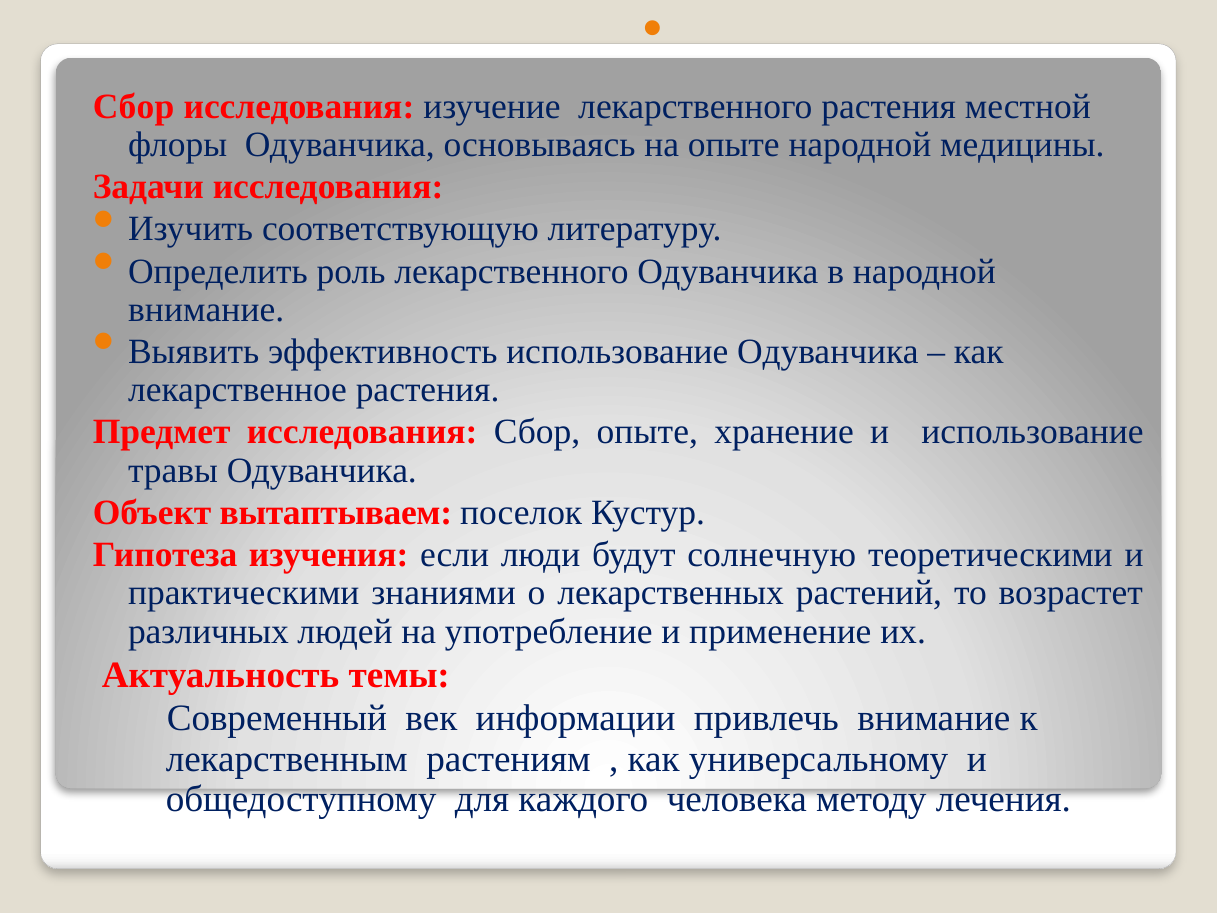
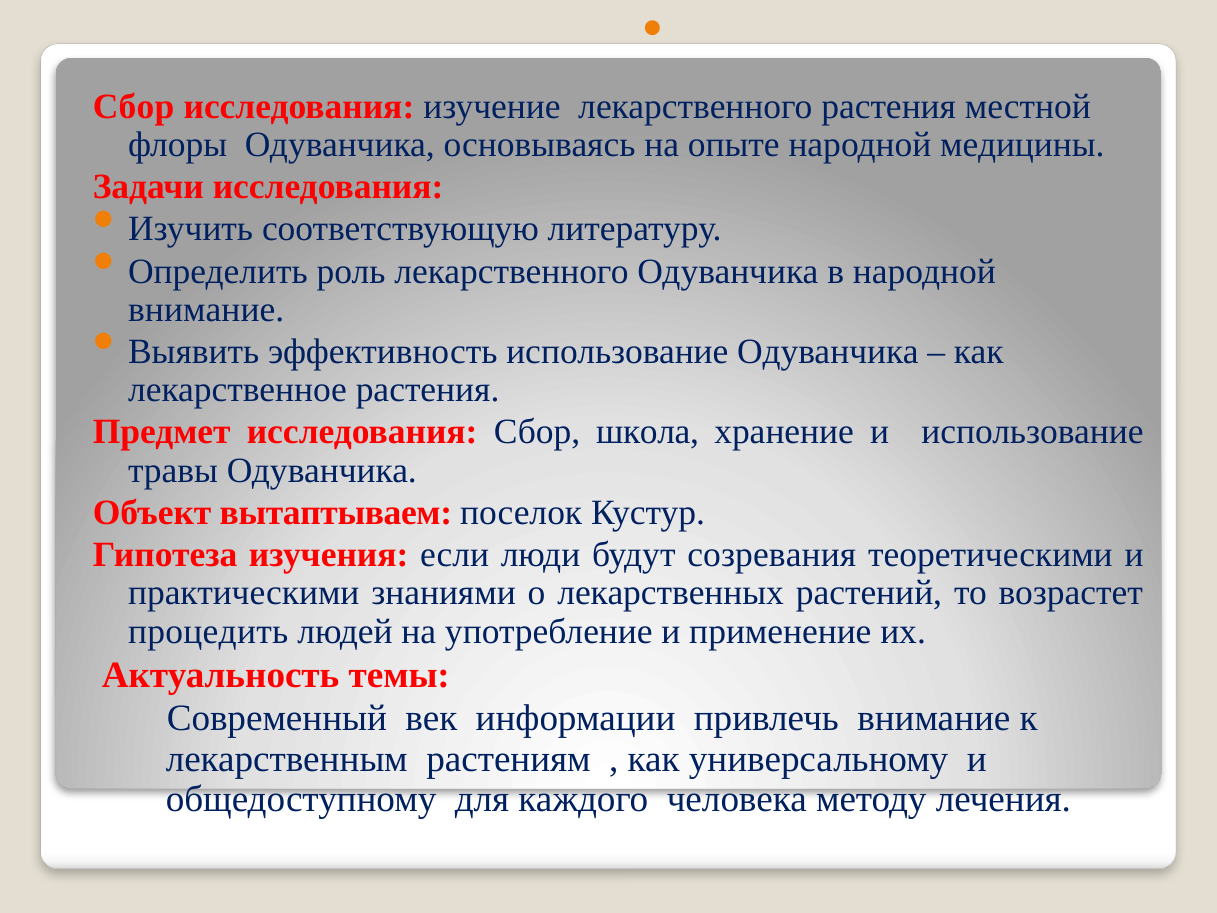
Сбор опыте: опыте -> школа (648, 432)
солнечную: солнечную -> созревания (772, 555)
различных: различных -> процедить (208, 631)
